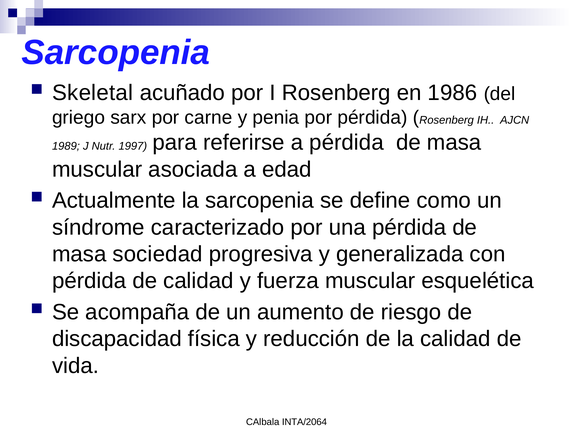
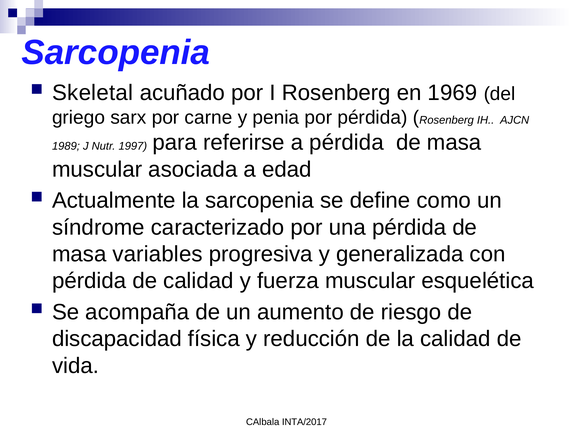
1986: 1986 -> 1969 (452, 93)
sociedad: sociedad -> variables (158, 254)
INTA/2064: INTA/2064 -> INTA/2017 (304, 422)
